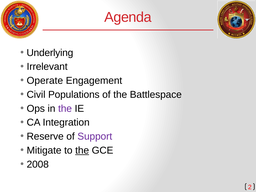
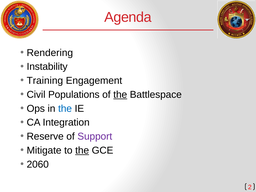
Underlying: Underlying -> Rendering (50, 53)
Irrelevant: Irrelevant -> Instability (47, 67)
Operate: Operate -> Training (45, 81)
the underline: none -> present (120, 95)
the colour: purple -> blue (65, 109)
2008: 2008 -> 2060 (38, 164)
